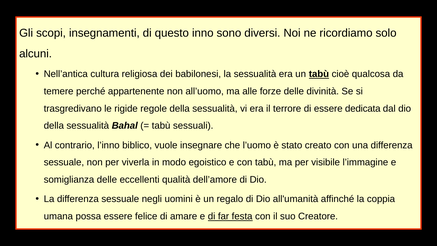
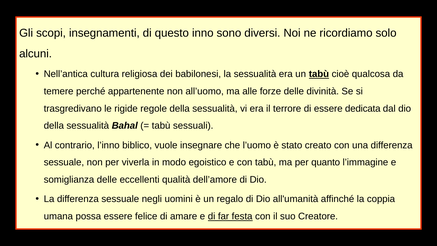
visibile: visibile -> quanto (326, 162)
